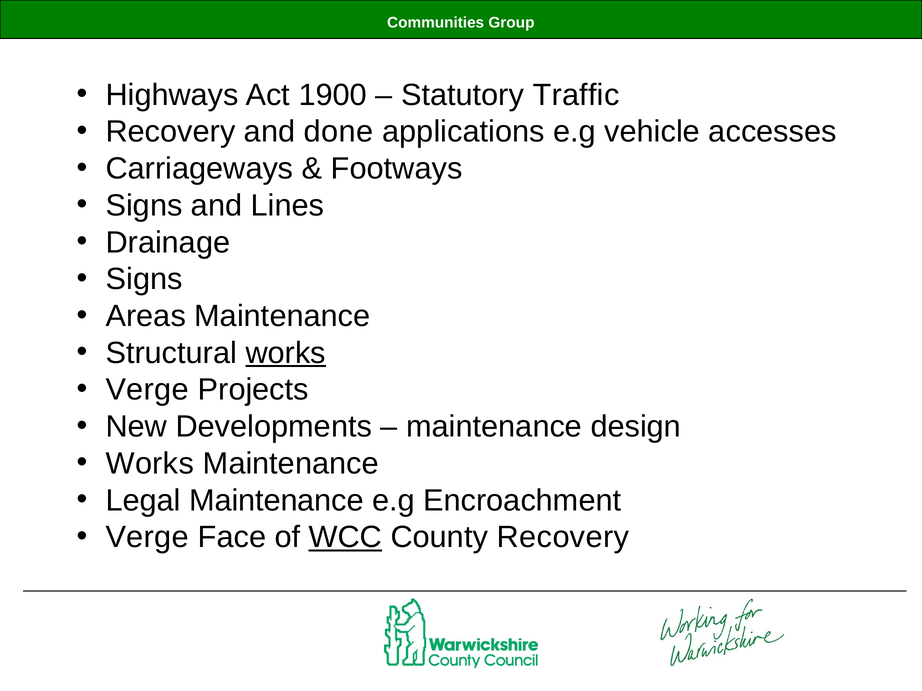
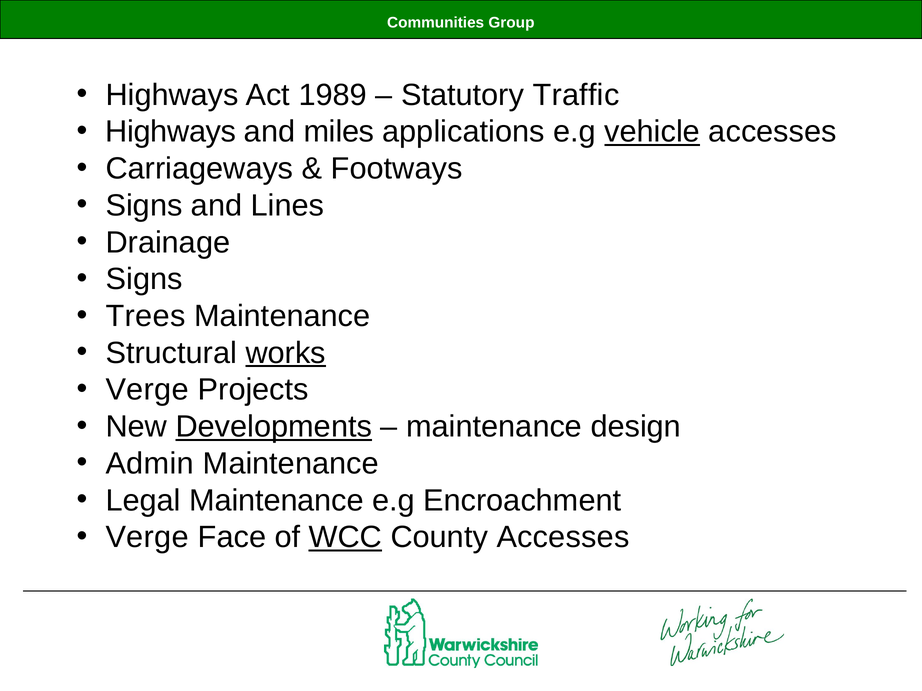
1900: 1900 -> 1989 (333, 95)
Recovery: Recovery -> Highways (171, 132)
done: done -> miles (339, 132)
vehicle underline: none -> present (652, 132)
Areas: Areas -> Trees (146, 316)
Developments underline: none -> present (274, 427)
Works: Works -> Admin (150, 464)
County Recovery: Recovery -> Accesses (563, 538)
